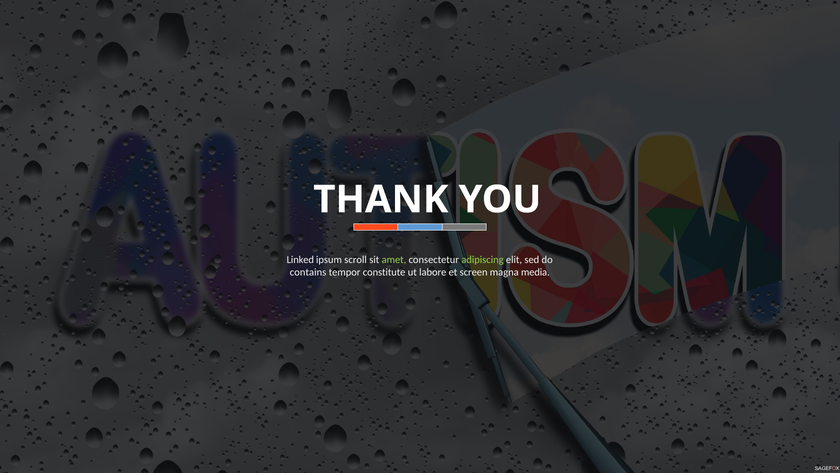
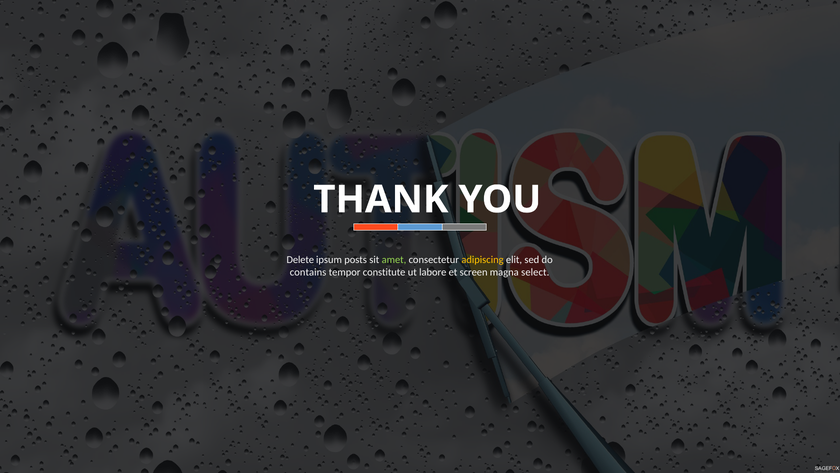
Linked: Linked -> Delete (300, 259)
scroll: scroll -> posts (356, 259)
adipiscing colour: light green -> yellow (483, 259)
media: media -> select (535, 272)
